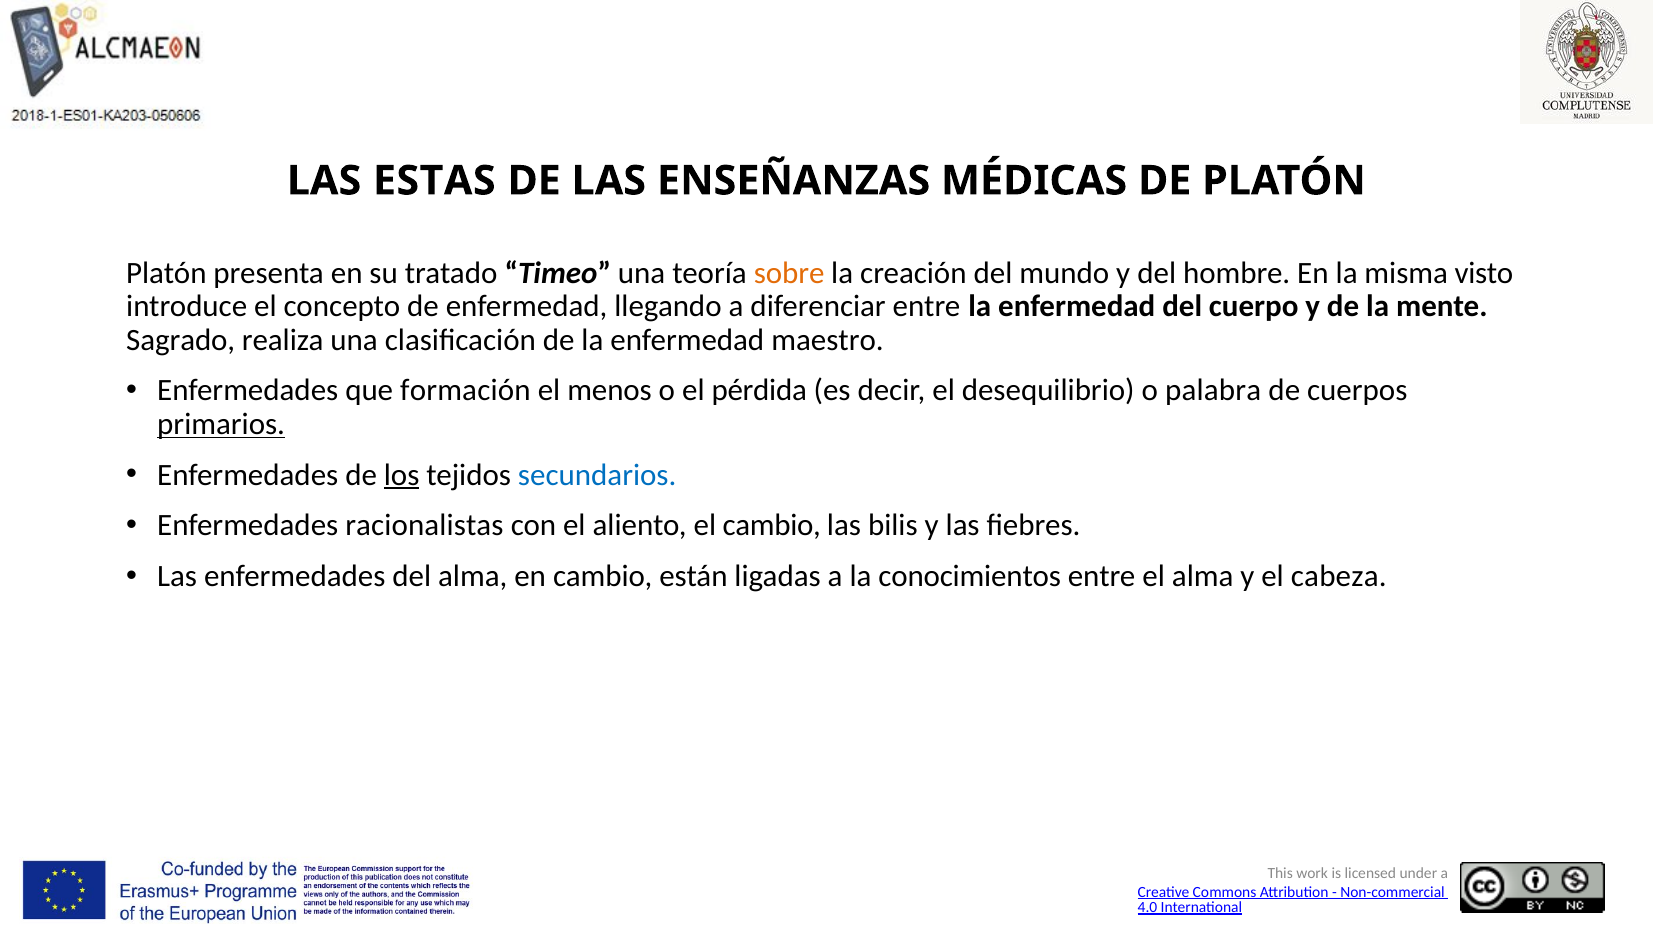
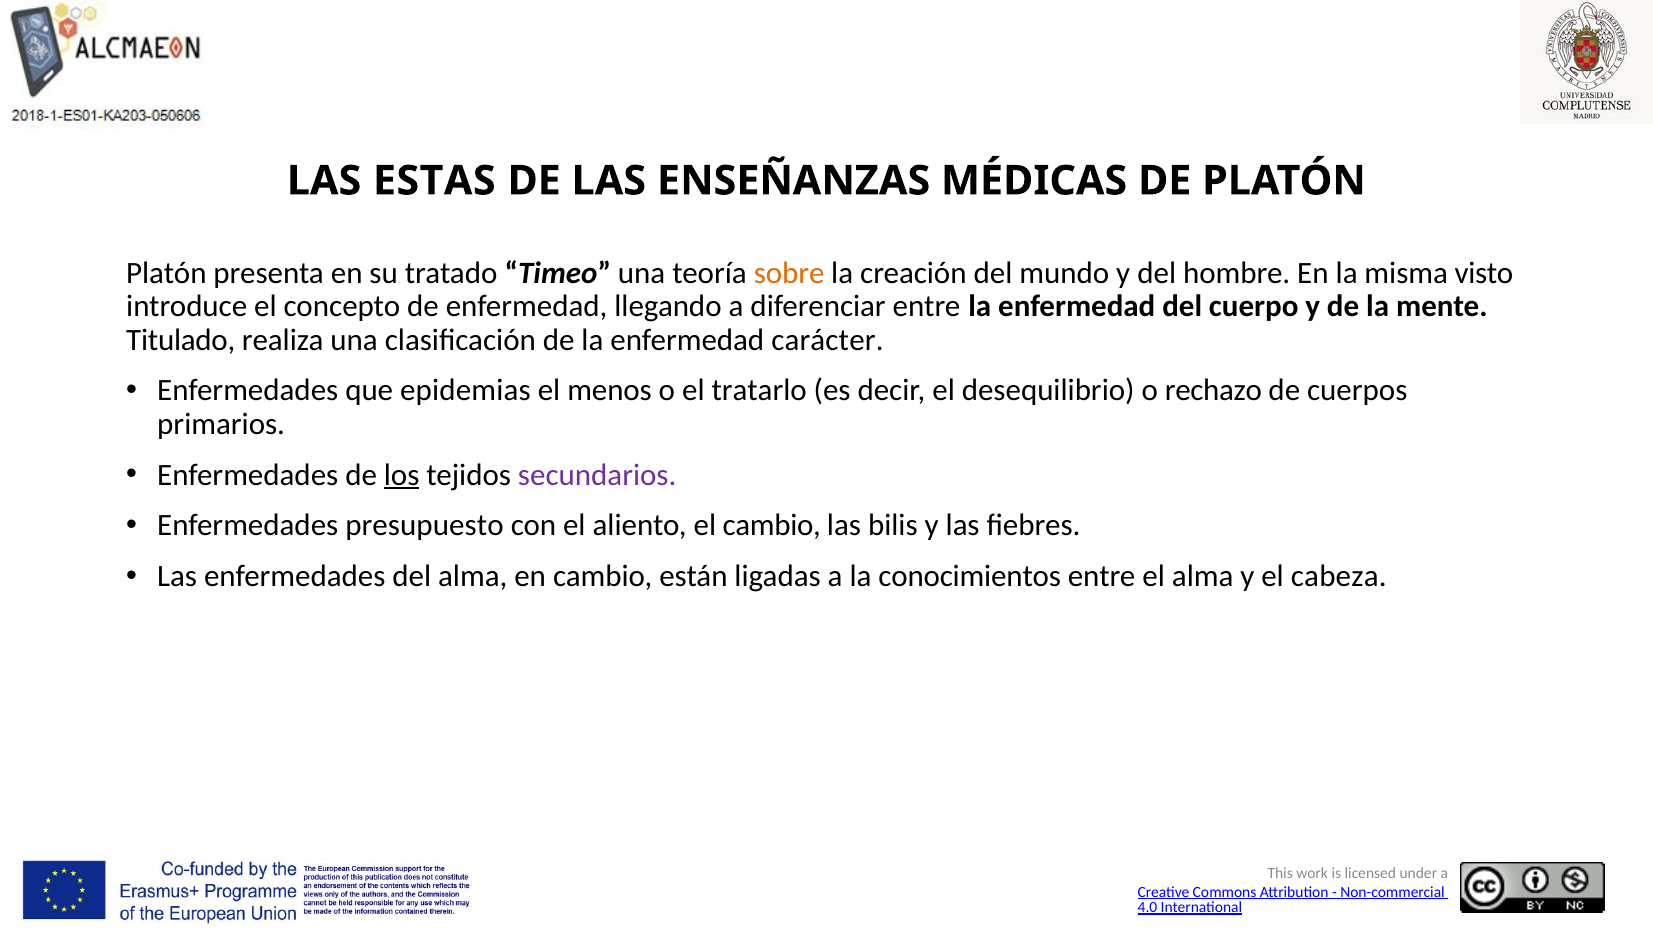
Sagrado: Sagrado -> Titulado (181, 340)
maestro: maestro -> carácter (827, 340)
formación: formación -> epidemias (465, 391)
pérdida: pérdida -> tratarlo (759, 391)
palabra: palabra -> rechazo (1213, 391)
primarios underline: present -> none (221, 424)
secundarios colour: blue -> purple (597, 475)
racionalistas: racionalistas -> presupuesto (424, 525)
